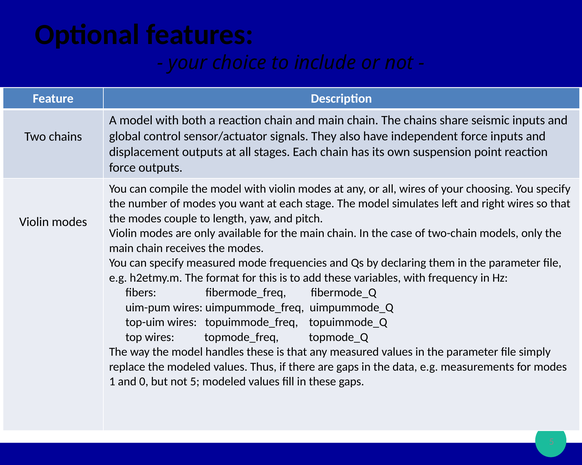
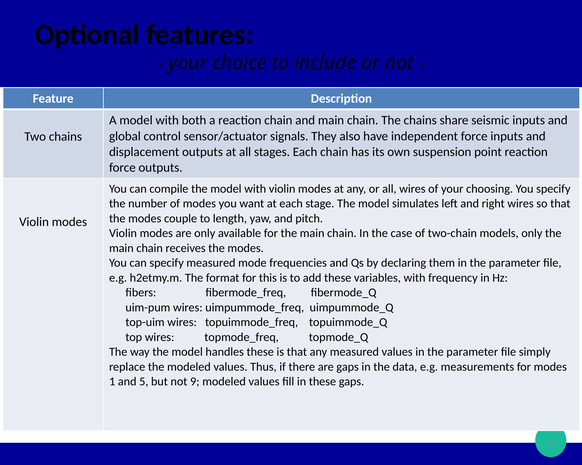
and 0: 0 -> 5 (144, 382)
not 5: 5 -> 9 (195, 382)
